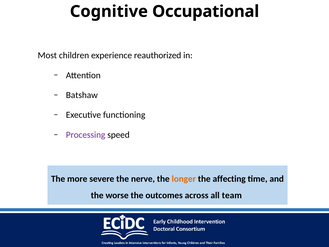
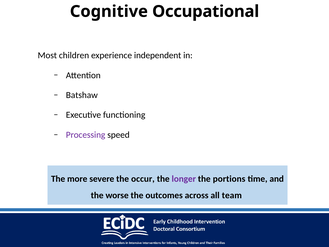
reauthorized: reauthorized -> independent (158, 55)
nerve: nerve -> occur (143, 179)
longer colour: orange -> purple (184, 179)
affecting: affecting -> portions (229, 179)
